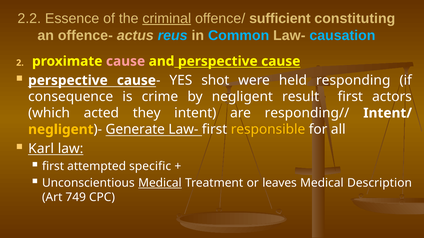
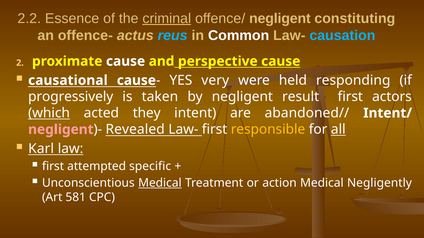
offence/ sufficient: sufficient -> negligent (280, 18)
Common colour: light blue -> white (239, 35)
cause colour: pink -> white (126, 61)
perspective: perspective -> causational (68, 81)
shot: shot -> very (215, 81)
consequence: consequence -> progressively (71, 97)
crime: crime -> taken (160, 97)
which underline: none -> present (49, 113)
responding//: responding// -> abandoned// (307, 113)
negligent colour: yellow -> pink (61, 130)
Generate: Generate -> Revealed (135, 130)
all underline: none -> present (338, 130)
leaves: leaves -> action (280, 183)
Description: Description -> Negligently (380, 183)
749: 749 -> 581 (76, 198)
